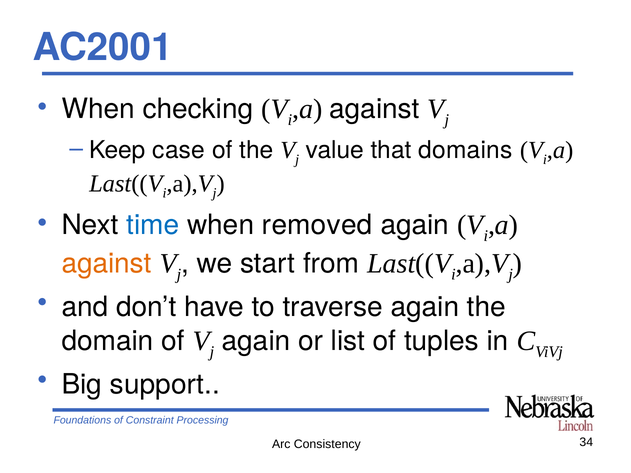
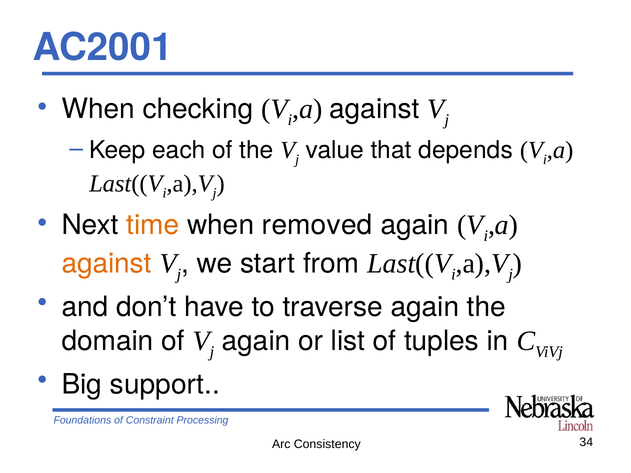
case: case -> each (179, 150)
domains: domains -> depends (466, 150)
time colour: blue -> orange (153, 225)
